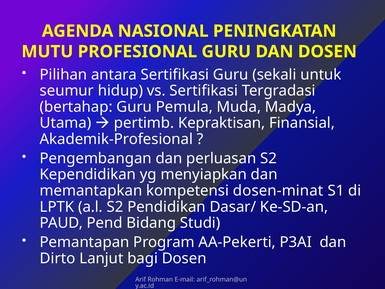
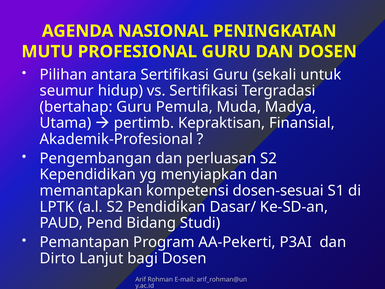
dosen-minat: dosen-minat -> dosen-sesuai (278, 191)
